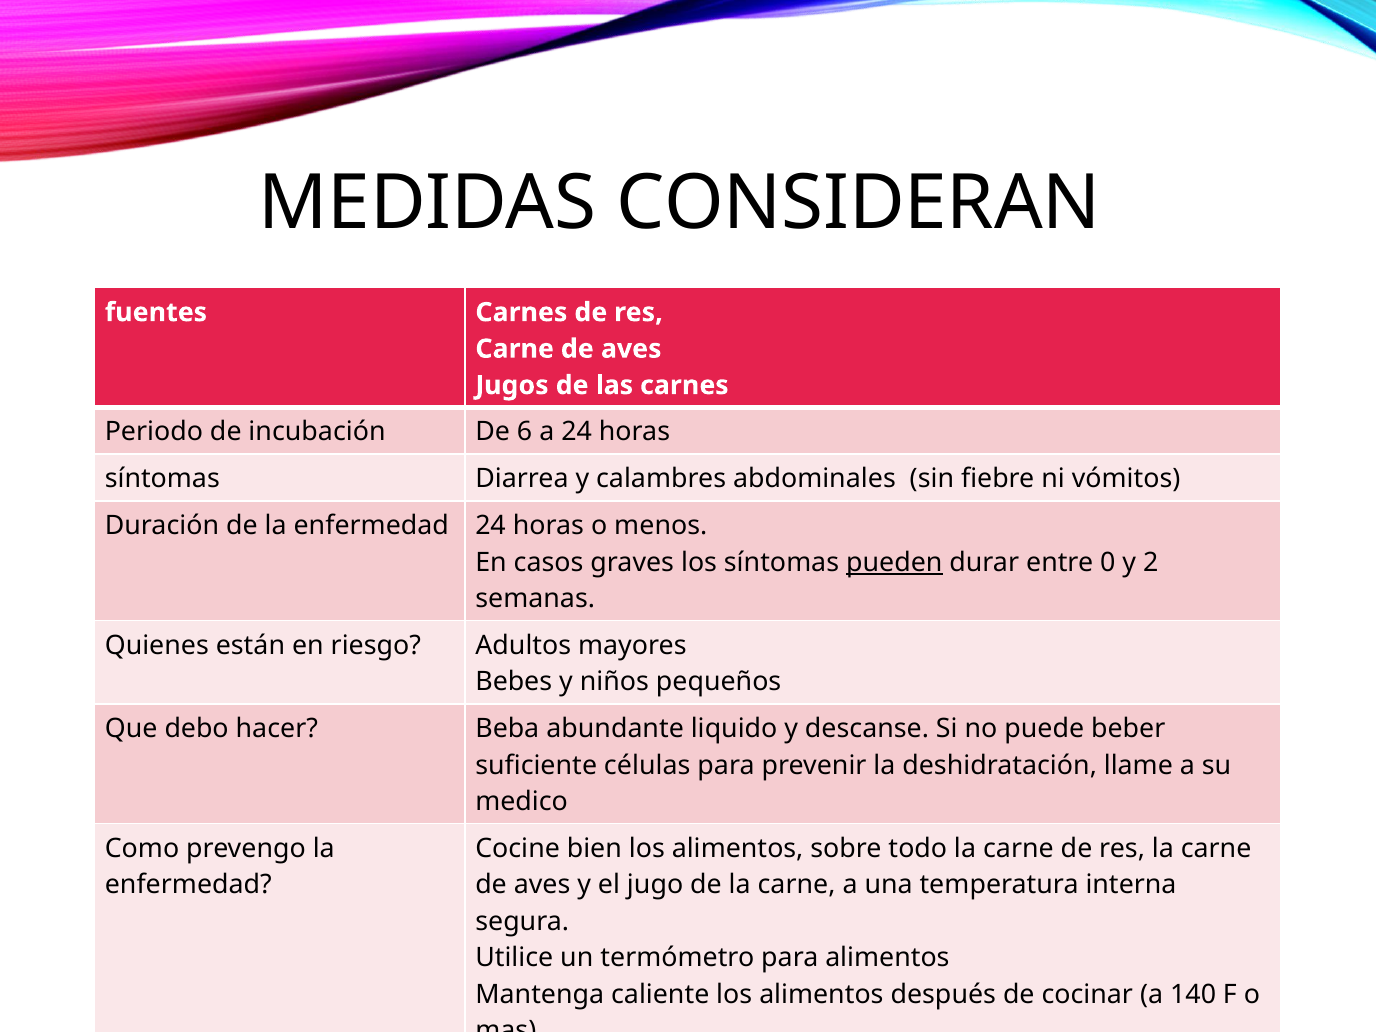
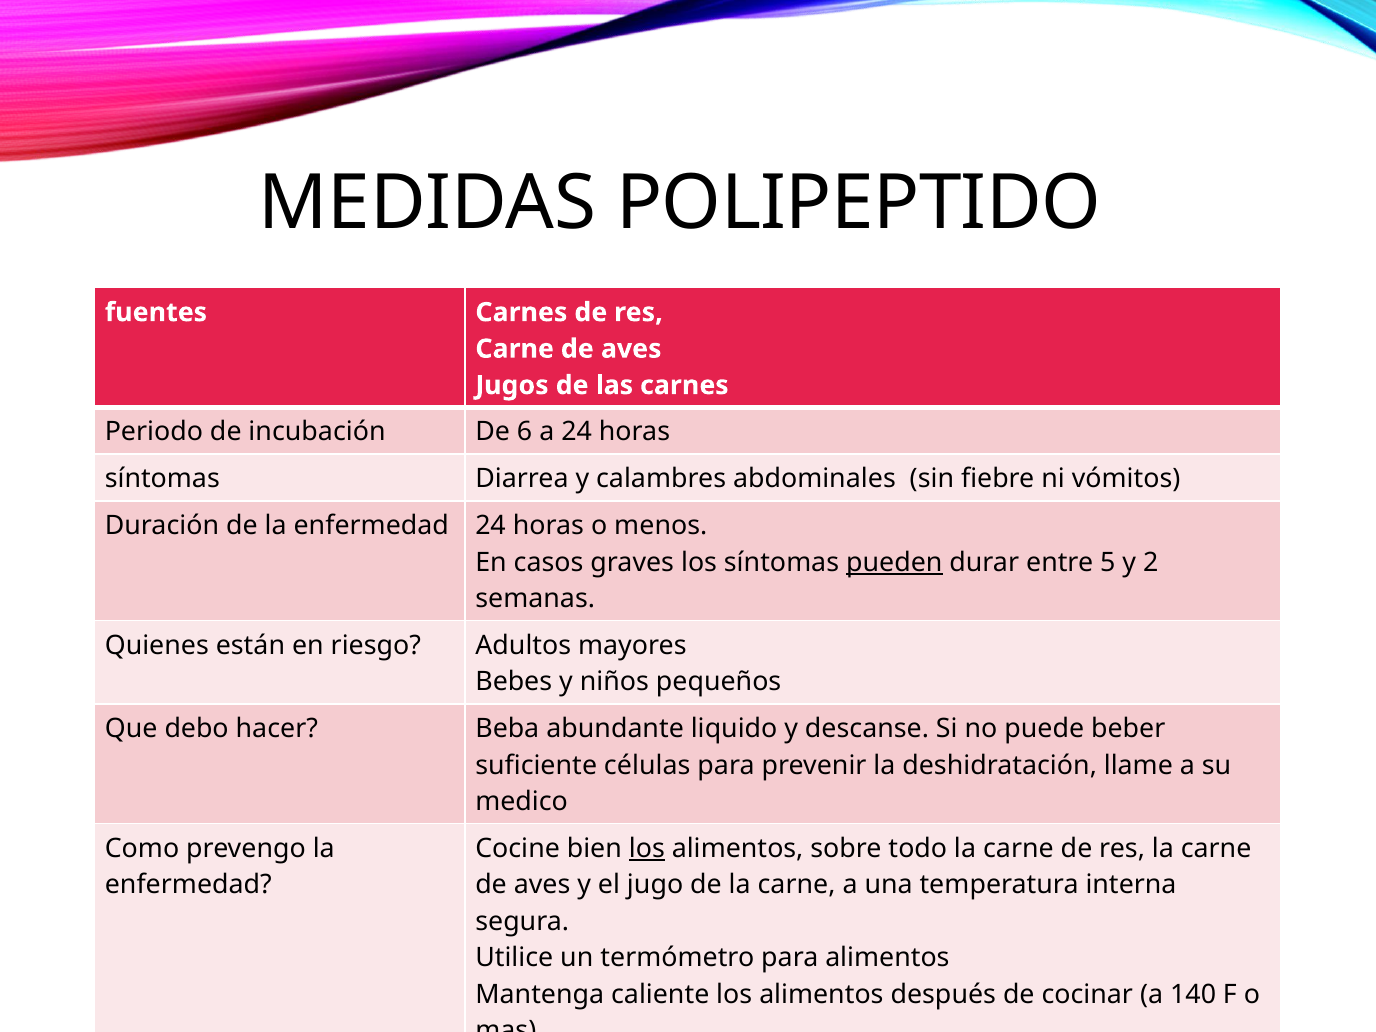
CONSIDERAN: CONSIDERAN -> POLIPEPTIDO (859, 203)
0: 0 -> 5 (1108, 562)
los underline: none -> present (647, 848)
